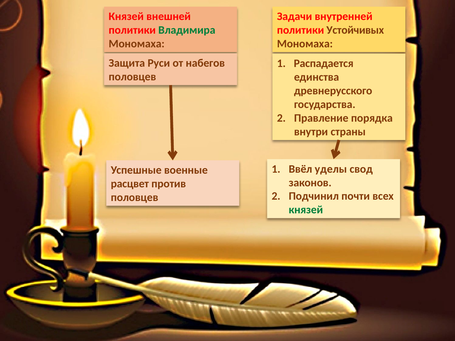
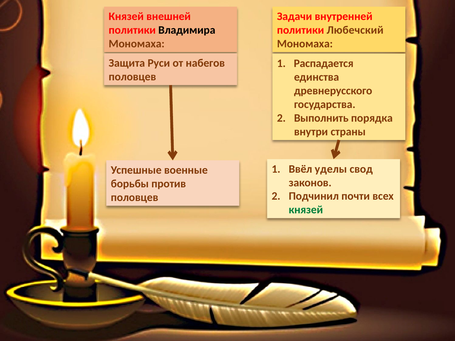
Владимира colour: green -> black (187, 30)
Устойчивых: Устойчивых -> Любечский (355, 30)
Правление: Правление -> Выполнить (321, 118)
расцвет: расцвет -> борьбы (130, 184)
